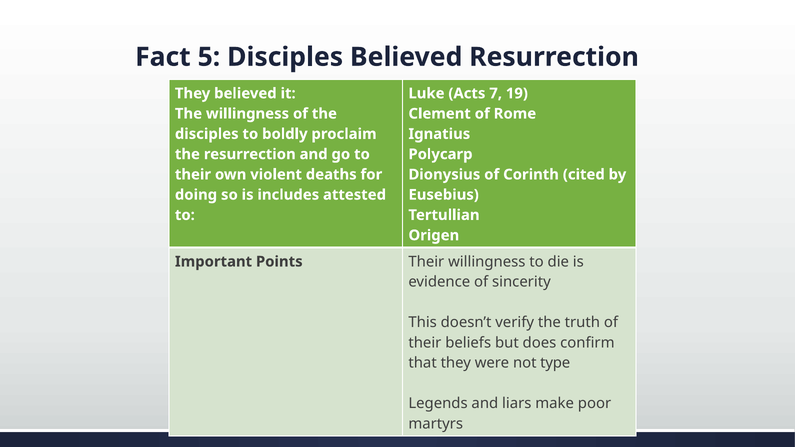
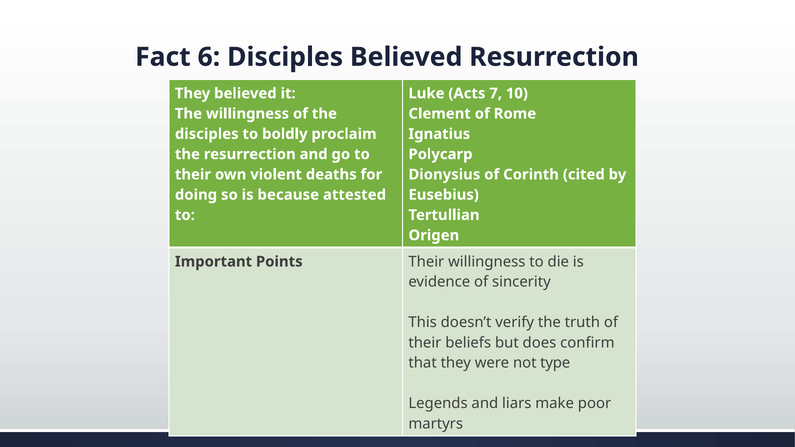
5: 5 -> 6 (209, 57)
19: 19 -> 10 (517, 93)
includes: includes -> because (288, 195)
